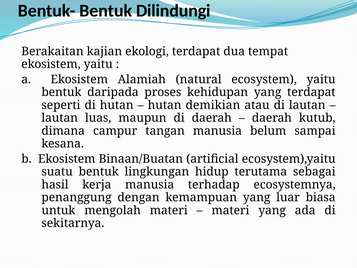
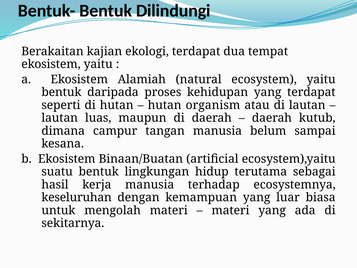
demikian: demikian -> organism (213, 105)
penanggung: penanggung -> keseluruhan (77, 197)
